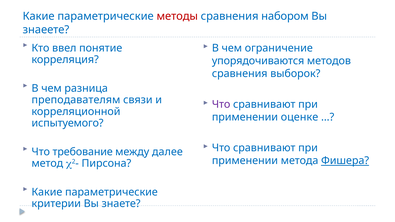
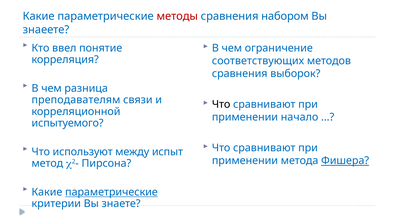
упорядочиваются: упорядочиваются -> соответствующих (258, 61)
Что colour: purple -> black (221, 104)
оценке: оценке -> начало (300, 117)
требование: требование -> используют (83, 152)
далее: далее -> испыт (167, 152)
параметрические underline: none -> present (111, 192)
